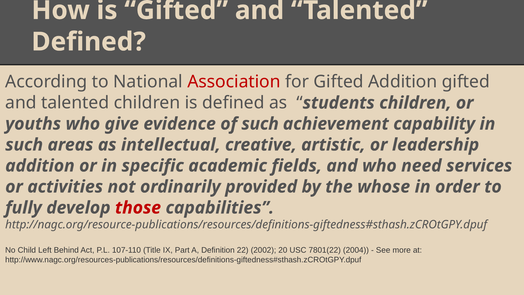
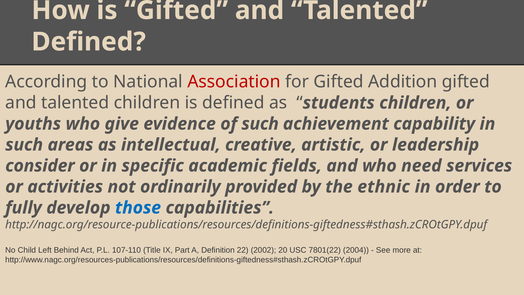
addition: addition -> consider (40, 166)
whose: whose -> ethnic (384, 187)
those colour: red -> blue (138, 208)
